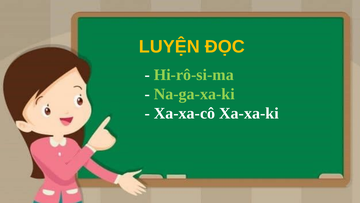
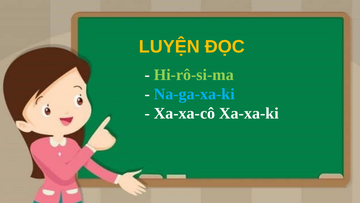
Na-ga-xa-ki colour: light green -> light blue (194, 94)
